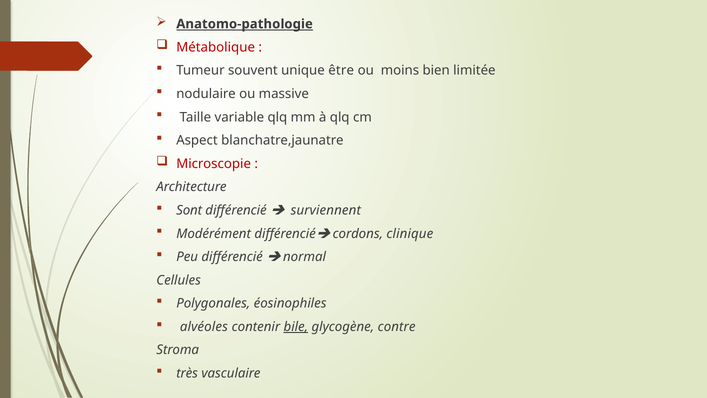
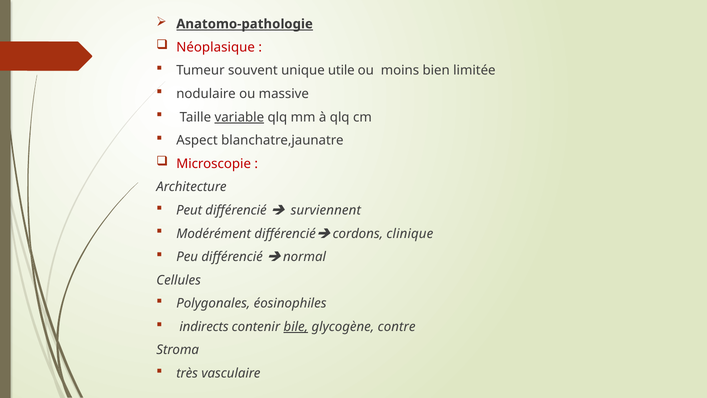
Métabolique: Métabolique -> Néoplasique (216, 47)
être: être -> utile (341, 71)
variable underline: none -> present (239, 117)
Sont: Sont -> Peut (189, 210)
alvéoles: alvéoles -> indirects (204, 327)
